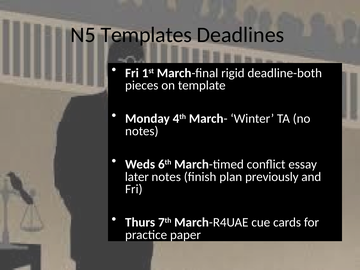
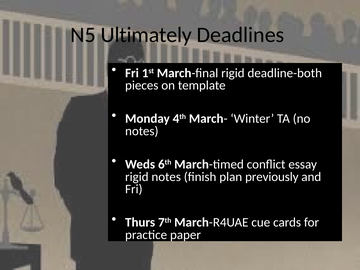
Templates: Templates -> Ultimately (146, 35)
later: later -> rigid (137, 177)
